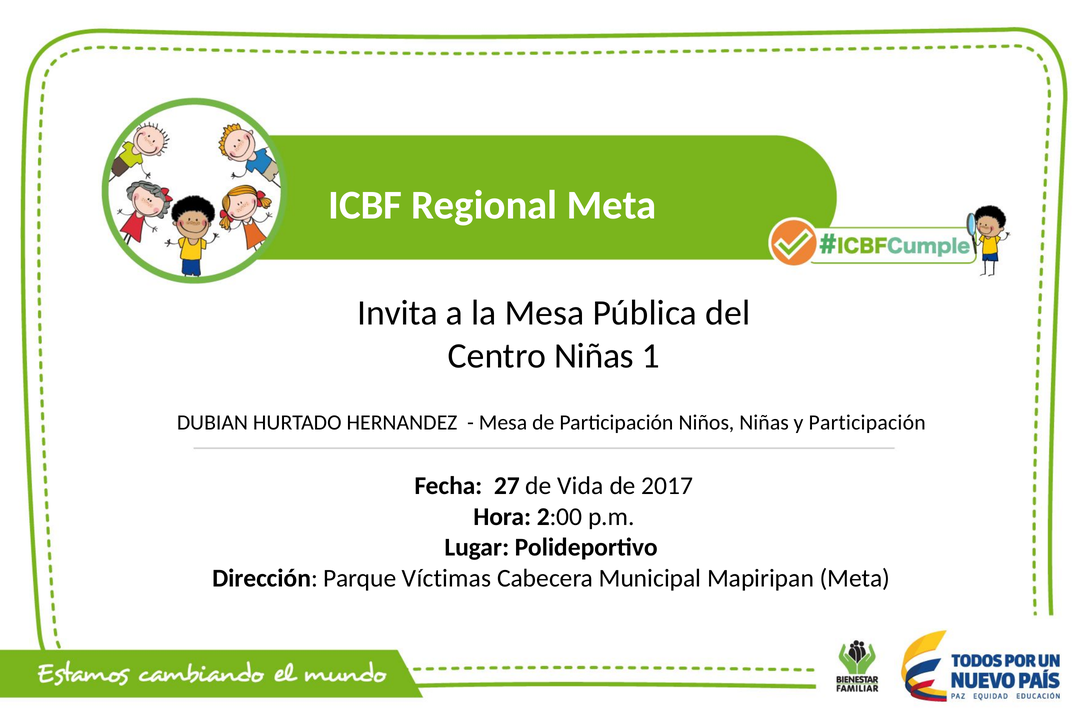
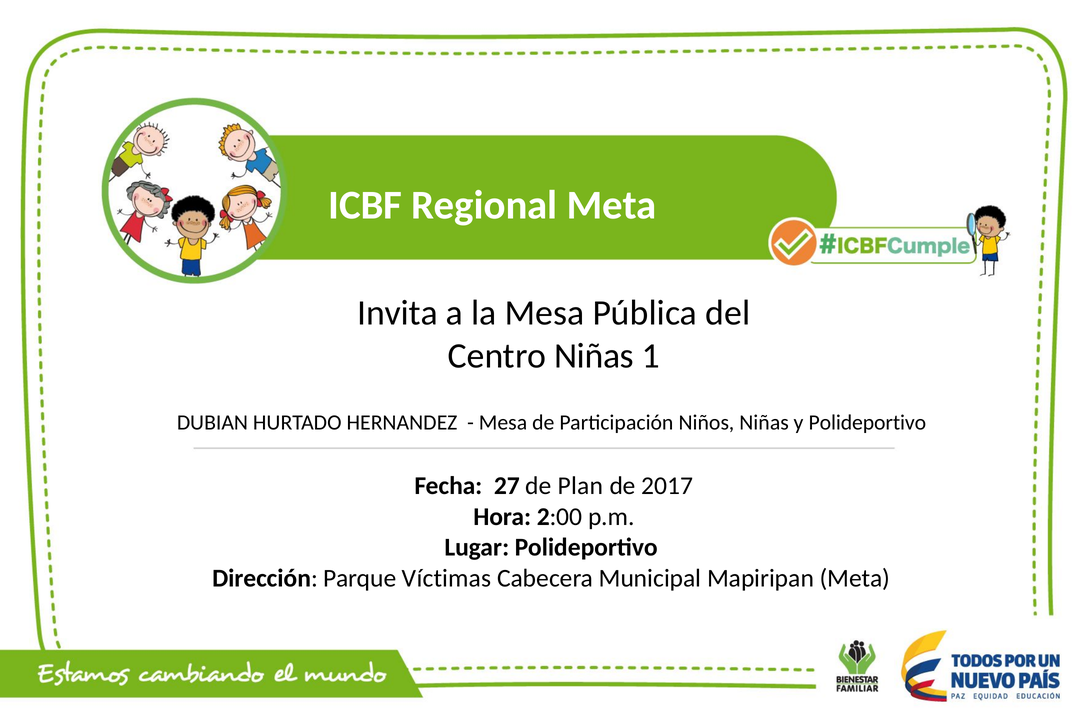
y Participación: Participación -> Polideportivo (867, 423)
Vida: Vida -> Plan (580, 486)
